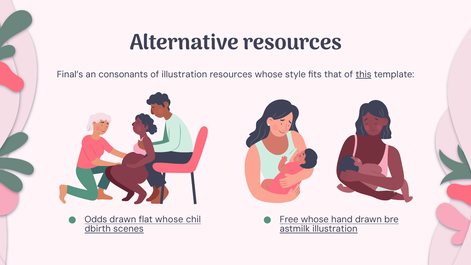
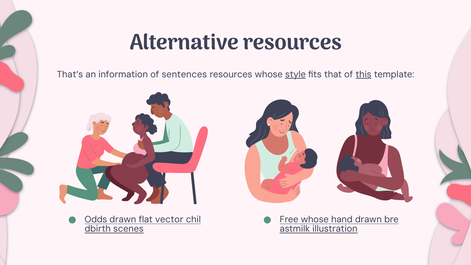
Final’s: Final’s -> That’s (70, 74)
consonants: consonants -> information (123, 74)
of illustration: illustration -> sentences (184, 74)
style underline: none -> present (295, 74)
flat whose: whose -> vector (169, 220)
